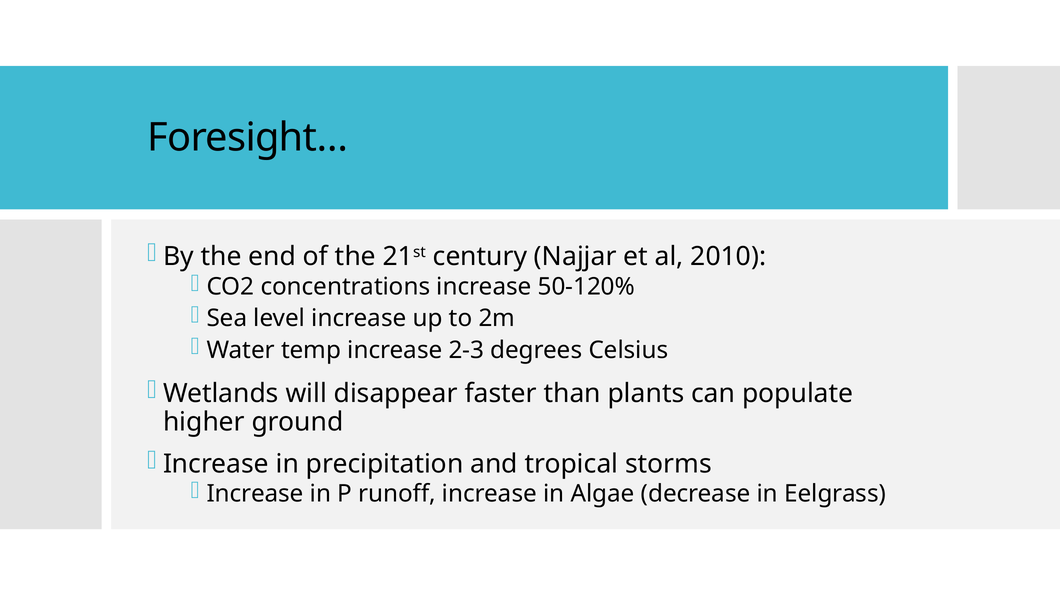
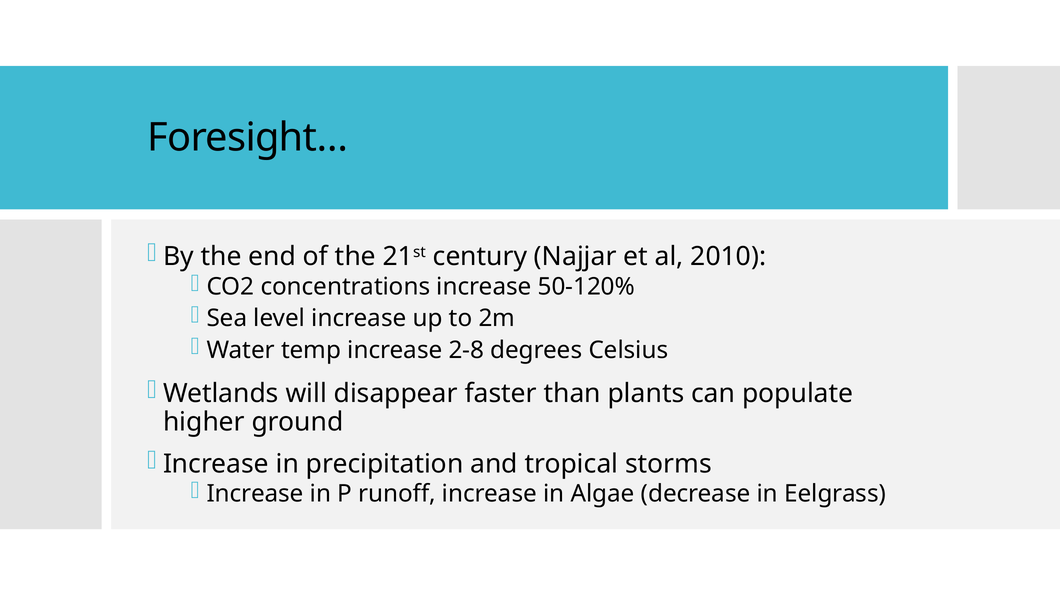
2-3: 2-3 -> 2-8 (466, 350)
